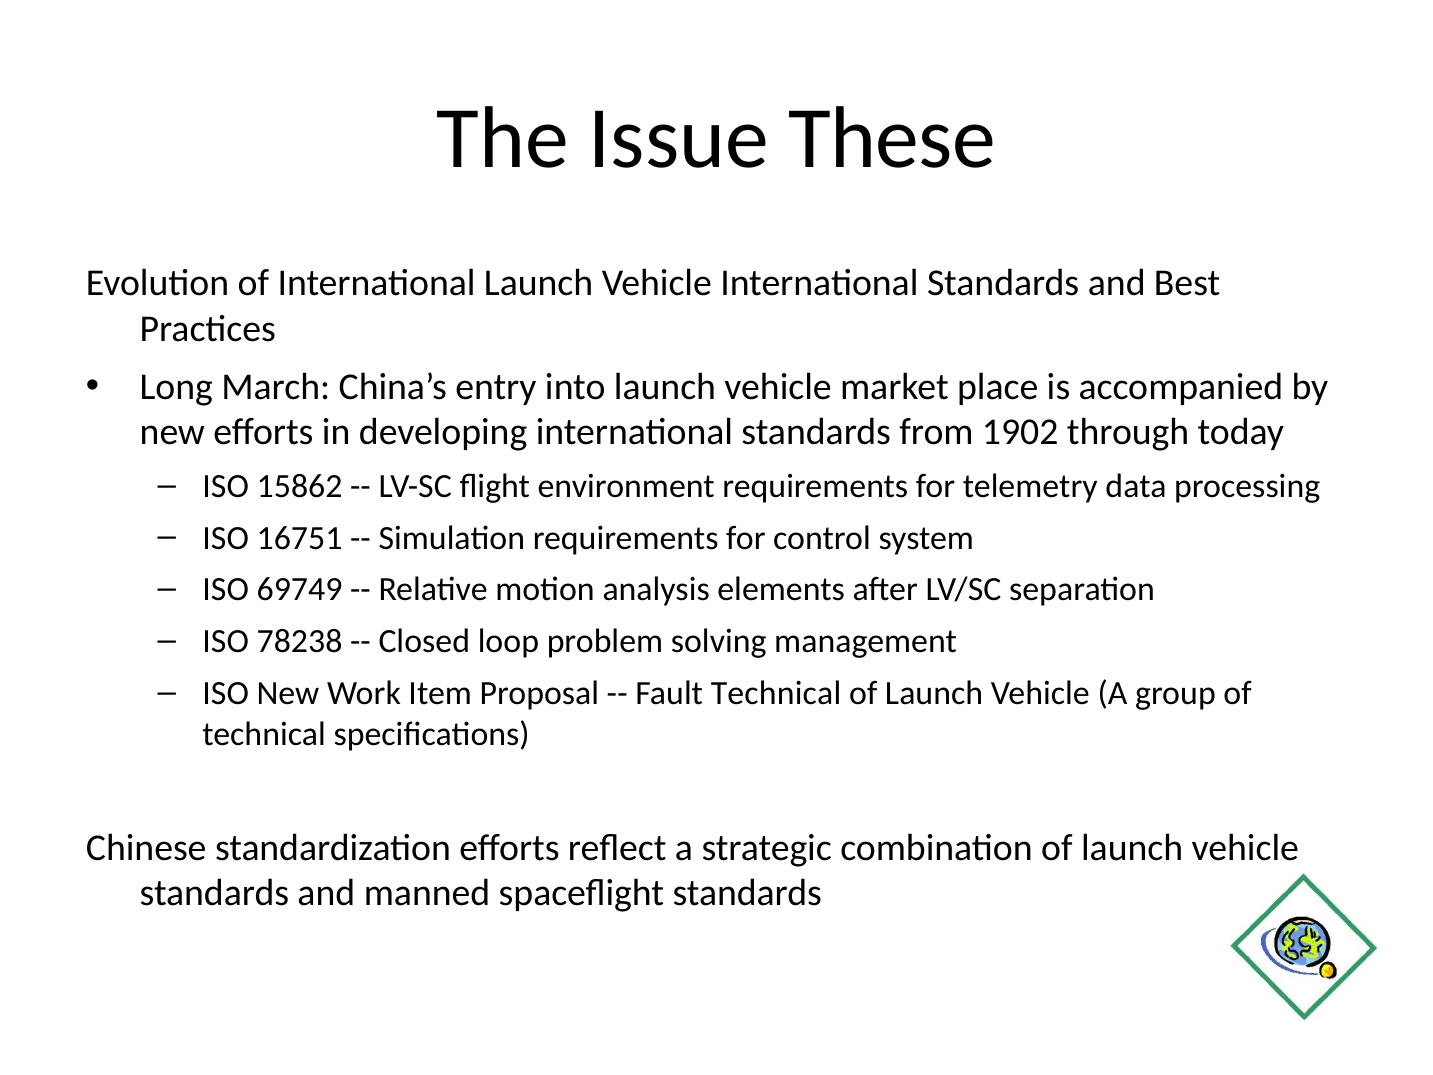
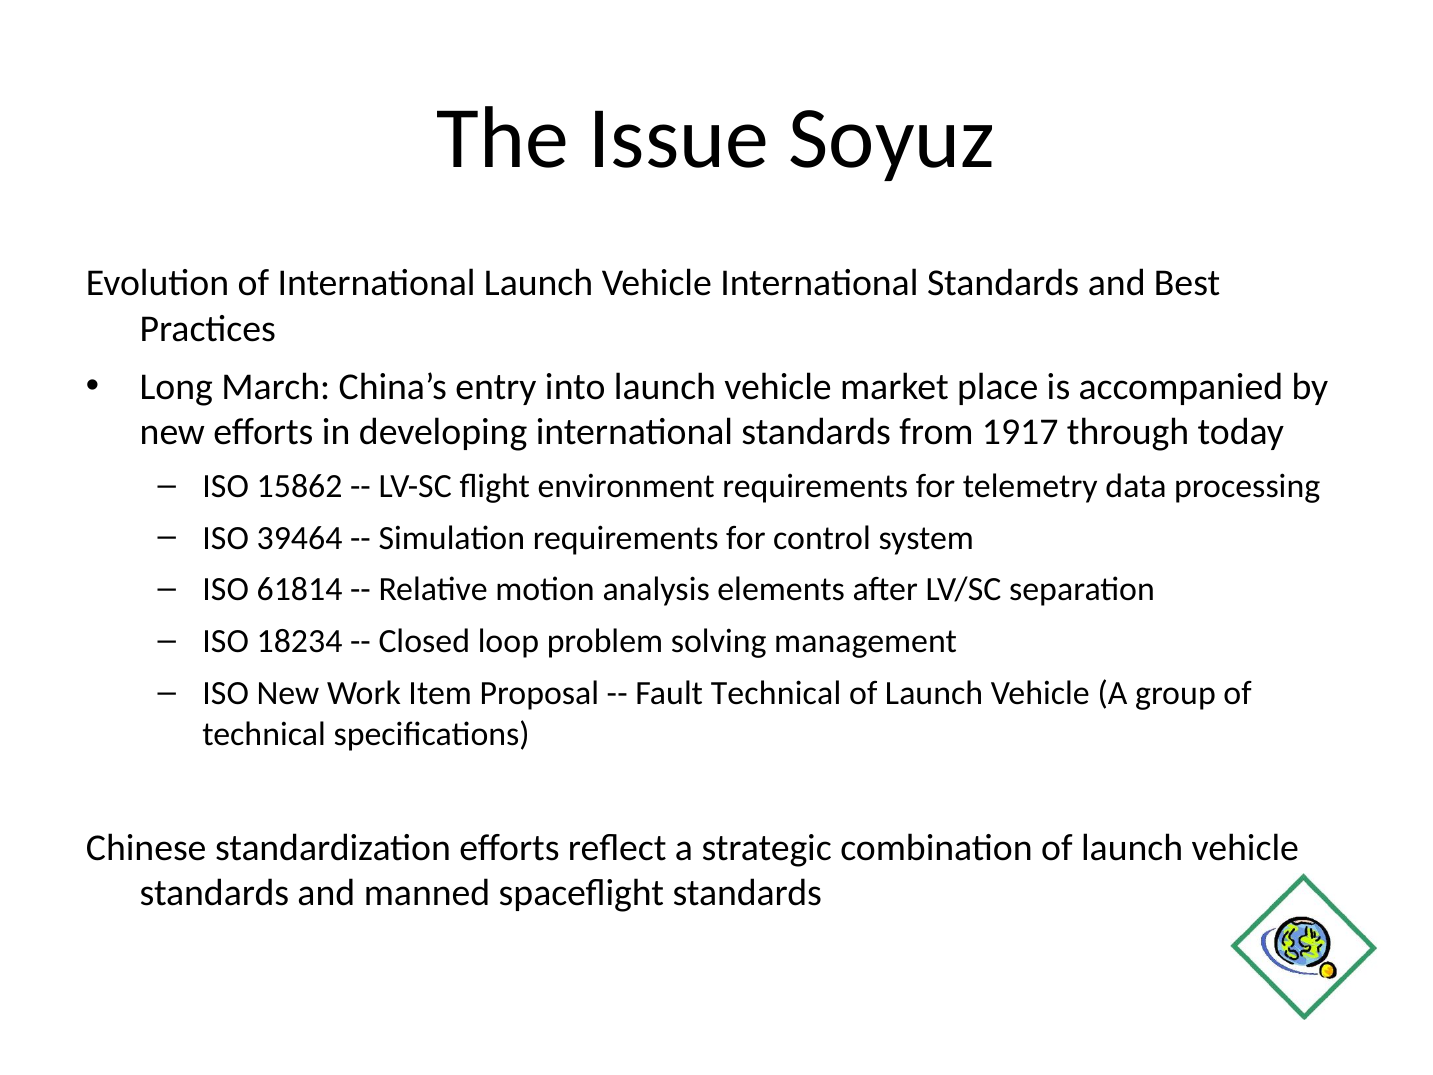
These: These -> Soyuz (892, 139)
1902: 1902 -> 1917 (1020, 432)
16751: 16751 -> 39464 (300, 538)
69749: 69749 -> 61814 (300, 590)
78238: 78238 -> 18234 (300, 641)
